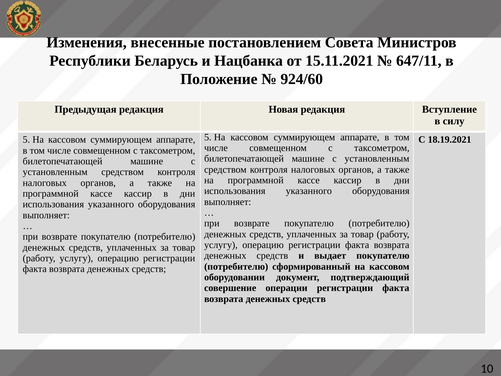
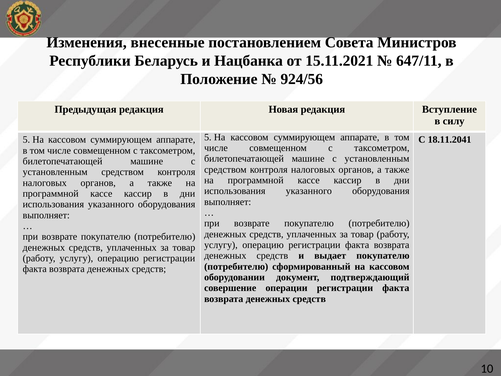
924/60: 924/60 -> 924/56 (302, 79)
18.19.2021: 18.19.2021 -> 18.11.2041 (450, 140)
